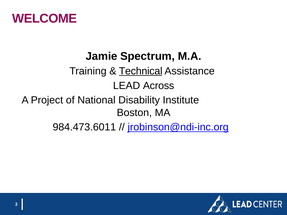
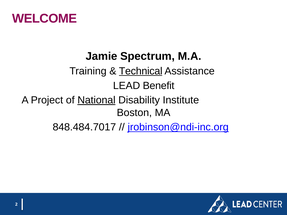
Across: Across -> Benefit (159, 86)
National underline: none -> present (96, 100)
984.473.6011: 984.473.6011 -> 848.484.7017 (84, 127)
